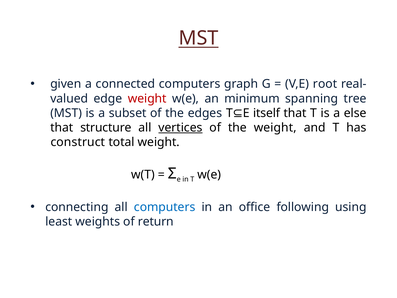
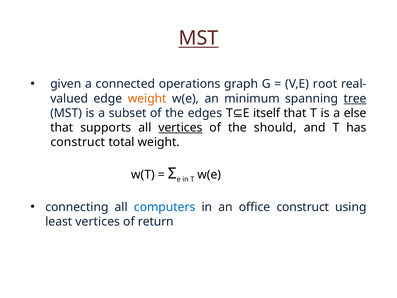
connected computers: computers -> operations (190, 84)
weight colour: red -> orange (147, 98)
tree underline: none -> present (355, 98)
structure: structure -> supports (106, 128)
the weight: weight -> should (275, 128)
office following: following -> construct (303, 207)
least weights: weights -> vertices (98, 222)
